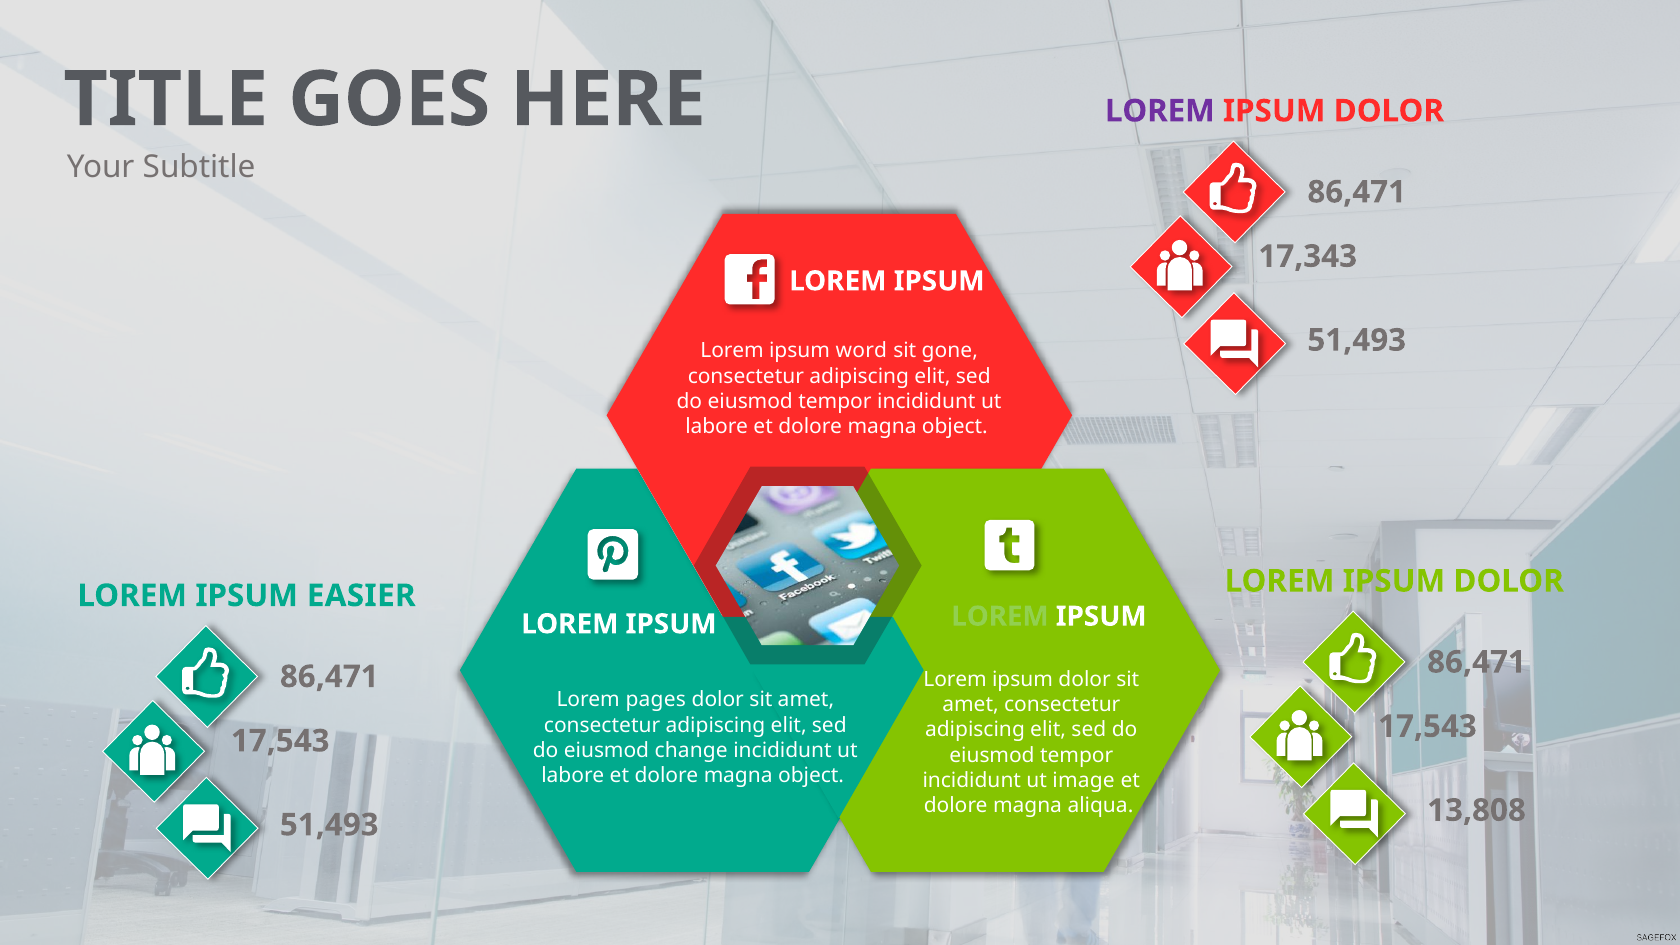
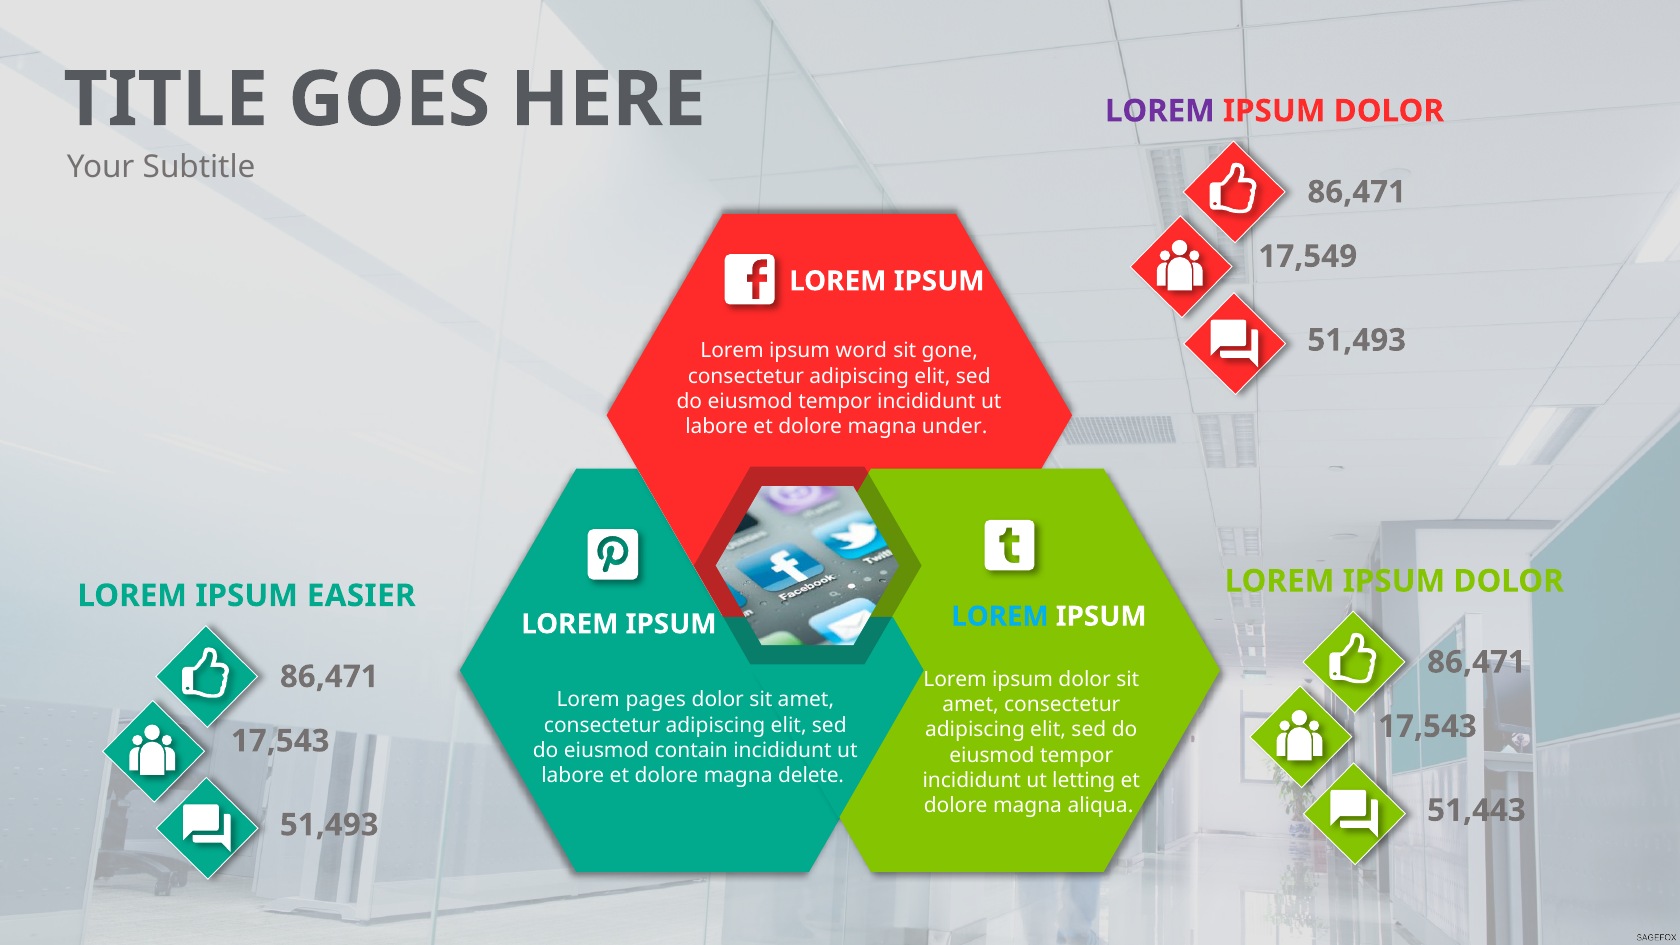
17,343: 17,343 -> 17,549 (1308, 256)
object: object -> under (955, 427)
LOREM colour: light green -> light blue (1000, 616)
change: change -> contain (691, 750)
object: object -> delete (811, 776)
image: image -> letting (1084, 780)
13,808: 13,808 -> 51,443 (1477, 810)
